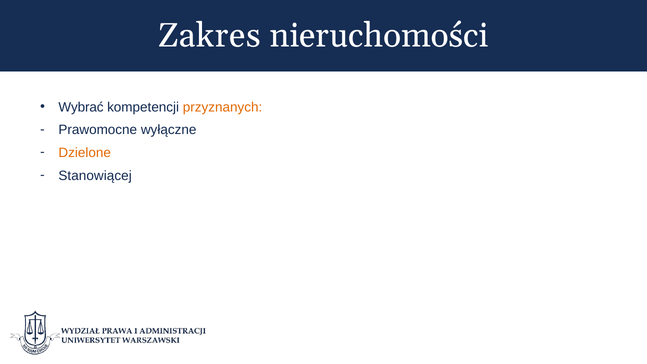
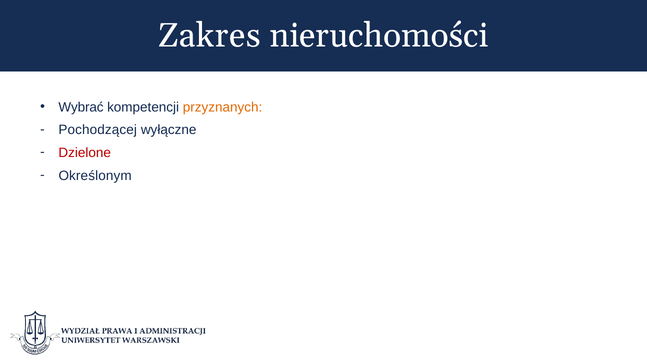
Prawomocne: Prawomocne -> Pochodzącej (98, 130)
Dzielone colour: orange -> red (85, 153)
Stanowiącej: Stanowiącej -> Określonym (95, 176)
